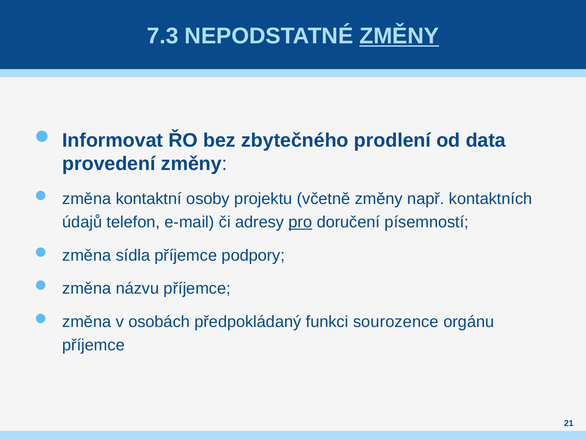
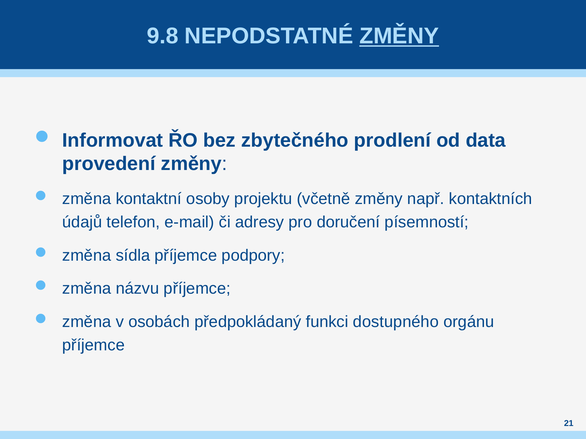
7.3: 7.3 -> 9.8 (163, 36)
pro underline: present -> none (300, 222)
sourozence: sourozence -> dostupného (396, 322)
